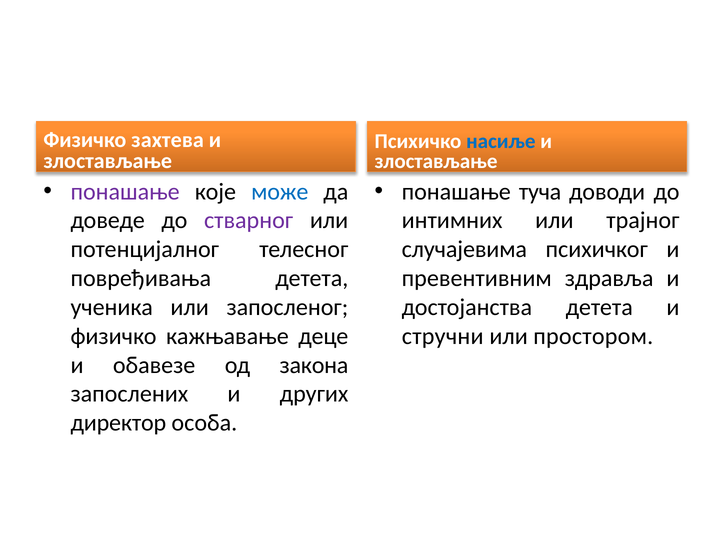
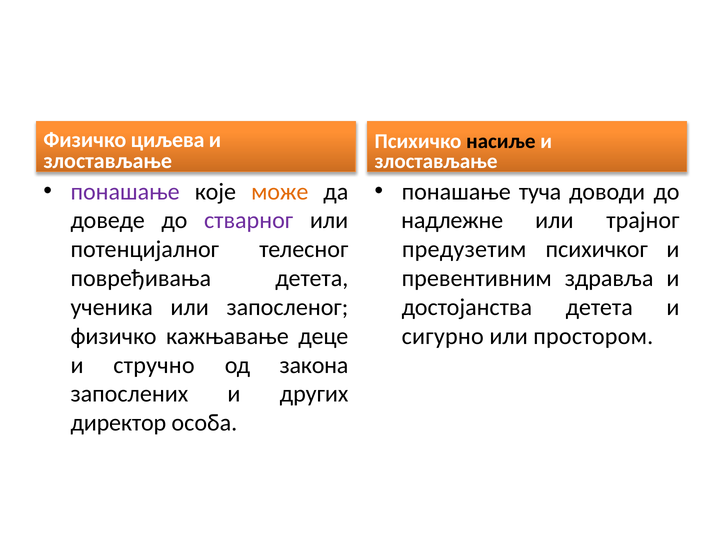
захтева: захтева -> циљева (168, 140)
насиље colour: blue -> black (501, 141)
може colour: blue -> orange (280, 192)
интимних: интимних -> надлежне (452, 221)
случајевима: случајевима -> предузетим (464, 250)
стручни: стручни -> сигурно (443, 336)
обавезе: обавезе -> стручно (154, 365)
